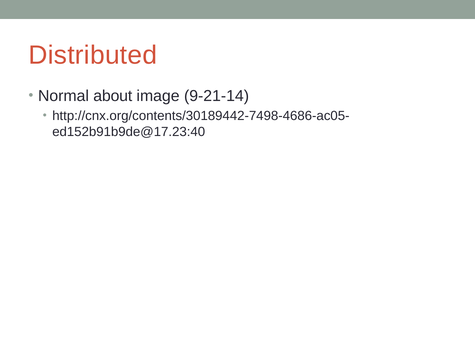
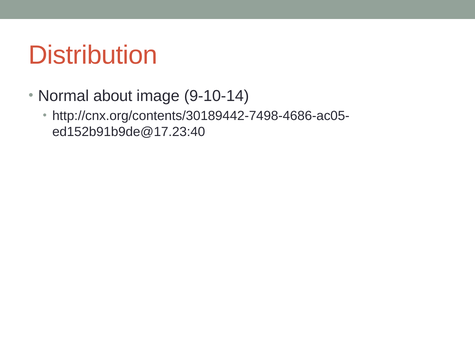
Distributed: Distributed -> Distribution (93, 55)
9-21-14: 9-21-14 -> 9-10-14 (217, 96)
